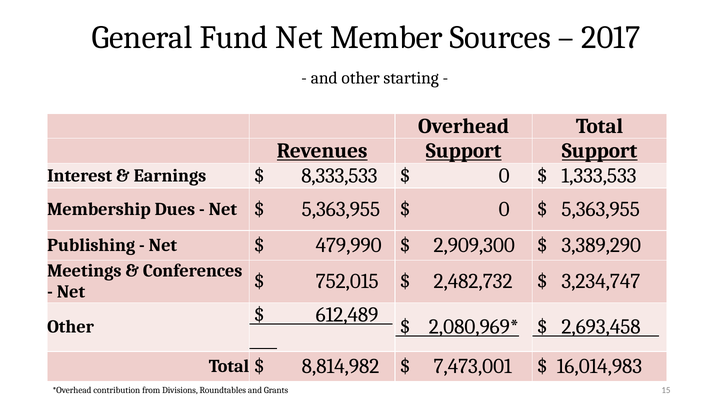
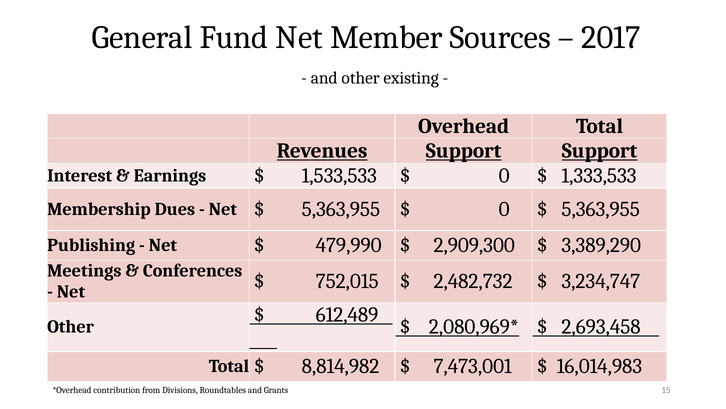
starting: starting -> existing (411, 78)
8,333,533: 8,333,533 -> 1,533,533 (339, 175)
